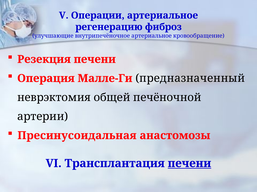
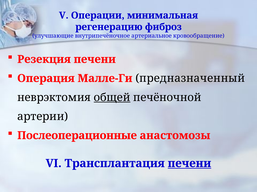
Операции артериальное: артериальное -> минимальная (163, 15)
общей underline: none -> present (112, 98)
Пресинусоидальная: Пресинусоидальная -> Послеоперационные (77, 136)
